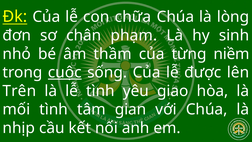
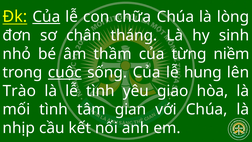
Của underline: none -> present (46, 17)
phạm: phạm -> tháng (134, 35)
được: được -> hung (203, 72)
Trên: Trên -> Trào (19, 91)
